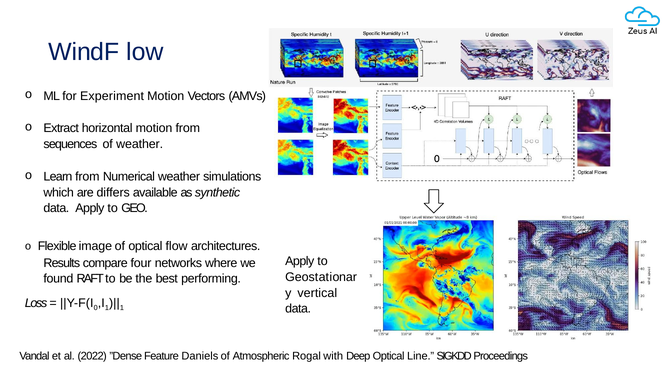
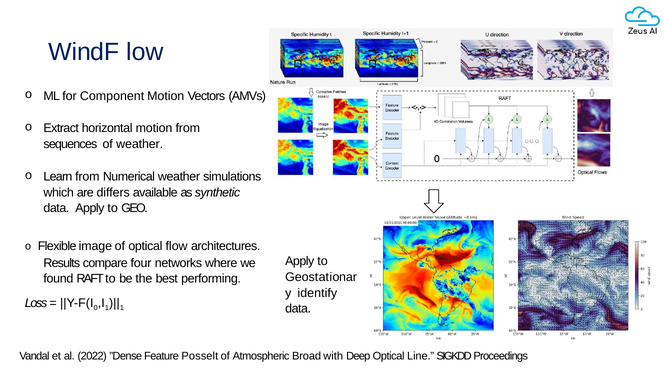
Experiment: Experiment -> Component (112, 96)
vertical: vertical -> identify (317, 293)
Daniels: Daniels -> Posselt (200, 355)
Rogal: Rogal -> Broad (307, 355)
